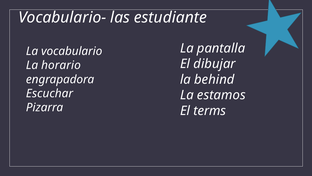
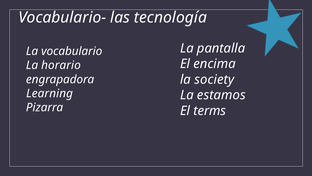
estudiante: estudiante -> tecnología (170, 17)
dibujar: dibujar -> encima (215, 64)
behind: behind -> society (214, 79)
Escuchar: Escuchar -> Learning (50, 93)
